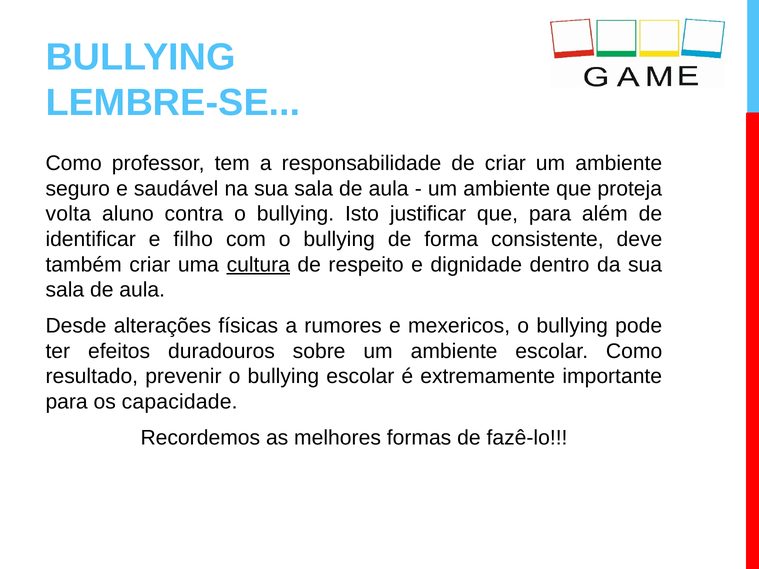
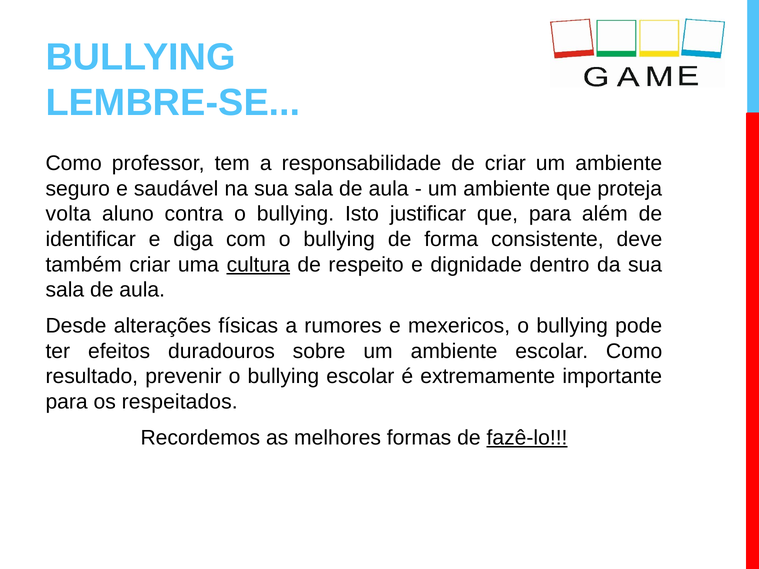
filho: filho -> diga (193, 239)
capacidade: capacidade -> respeitados (180, 402)
fazê-lo underline: none -> present (527, 438)
